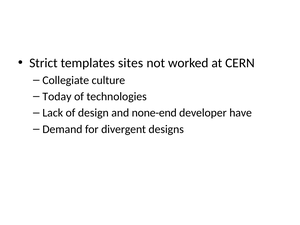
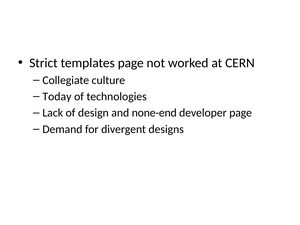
templates sites: sites -> page (131, 63)
developer have: have -> page (241, 113)
